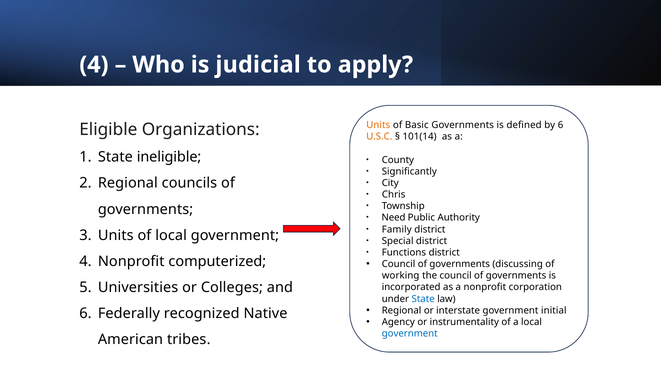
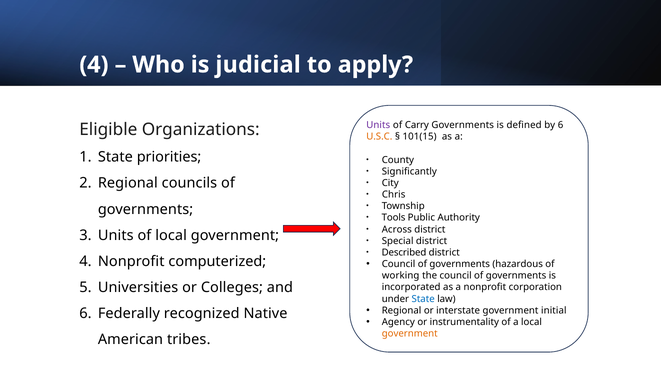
Units colour: orange -> purple (378, 125)
Basic: Basic -> Carry (417, 125)
101(14: 101(14 -> 101(15 (420, 137)
ineligible: ineligible -> priorities (169, 157)
Need: Need -> Tools (394, 218)
Family: Family -> Across (397, 229)
Functions: Functions -> Described (404, 252)
discussing: discussing -> hazardous (518, 264)
government colour: blue -> orange (410, 333)
